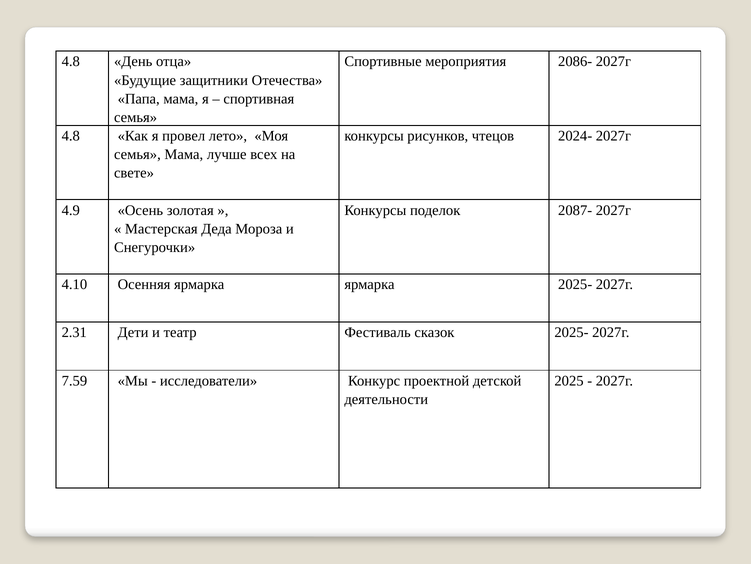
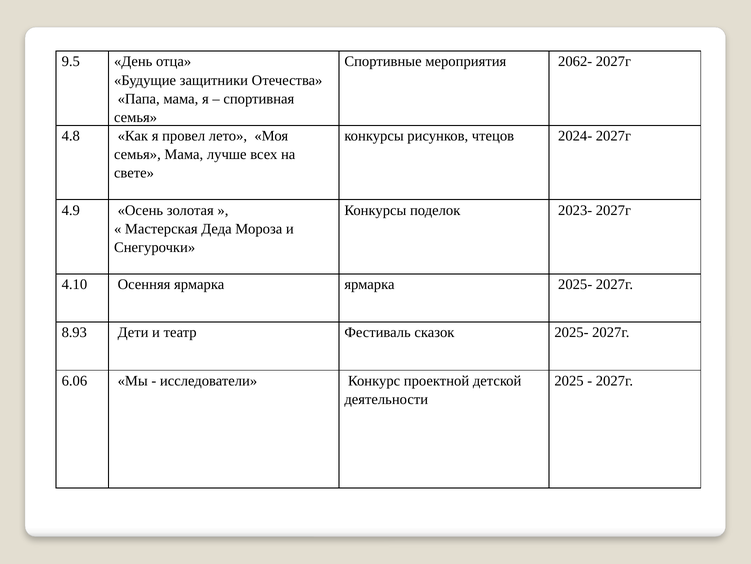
4.8: 4.8 -> 9.5 (71, 62)
2086-: 2086- -> 2062- (575, 62)
2087-: 2087- -> 2023- (575, 210)
2.31: 2.31 -> 8.93 (74, 332)
7.59: 7.59 -> 6.06 (74, 380)
